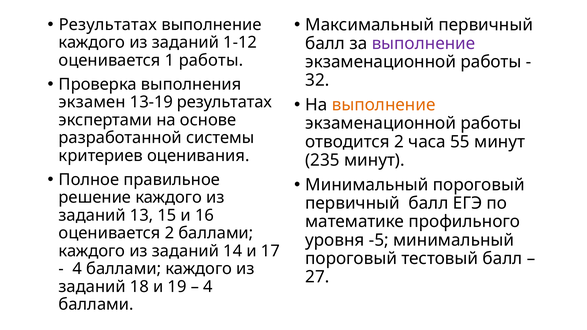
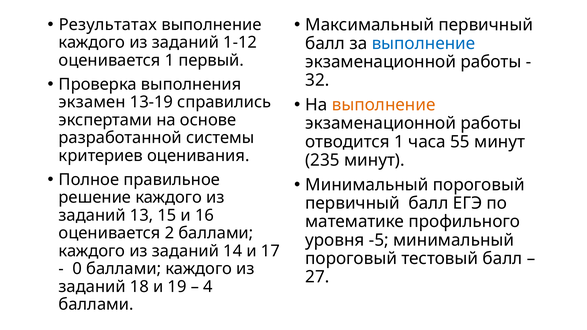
выполнение colour: purple -> blue (423, 43)
1 работы: работы -> первый (211, 60)
13-19 результатах: результатах -> справились (224, 102)
отводится 2: 2 -> 1 (399, 142)
4: 4 -> 0 (77, 269)
